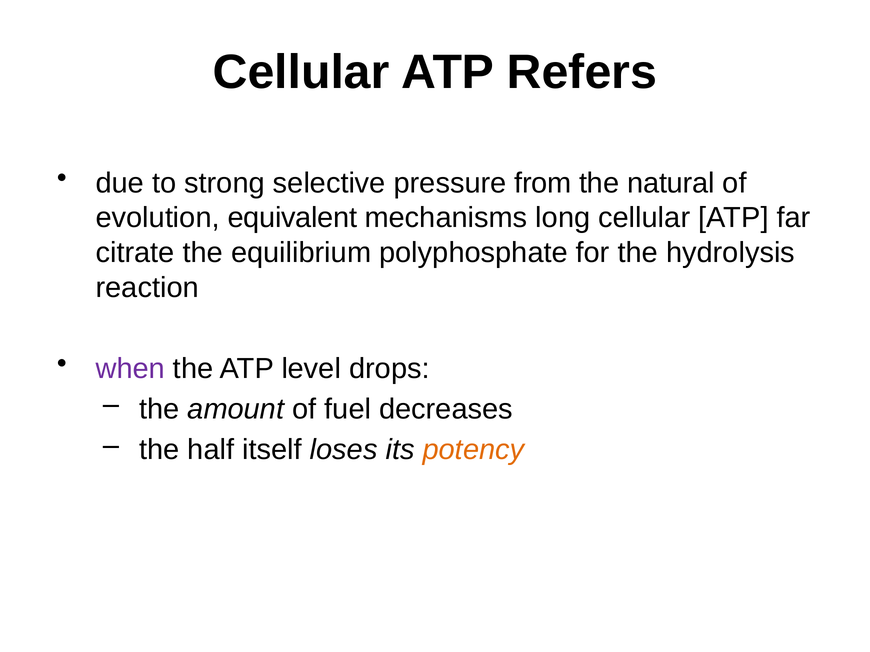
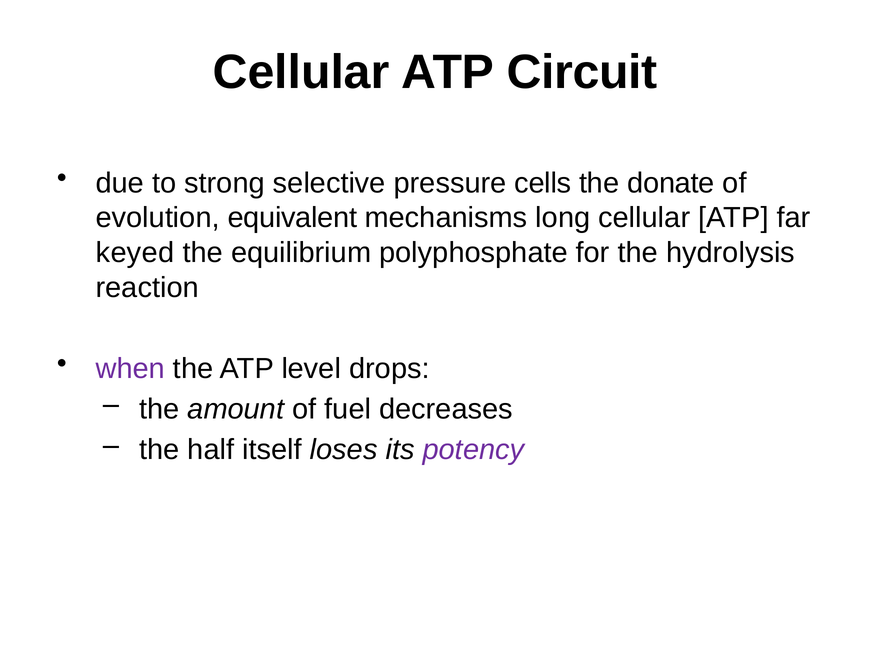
Refers: Refers -> Circuit (582, 72)
from: from -> cells (543, 183)
natural: natural -> donate (671, 183)
citrate: citrate -> keyed (135, 253)
potency colour: orange -> purple (473, 450)
